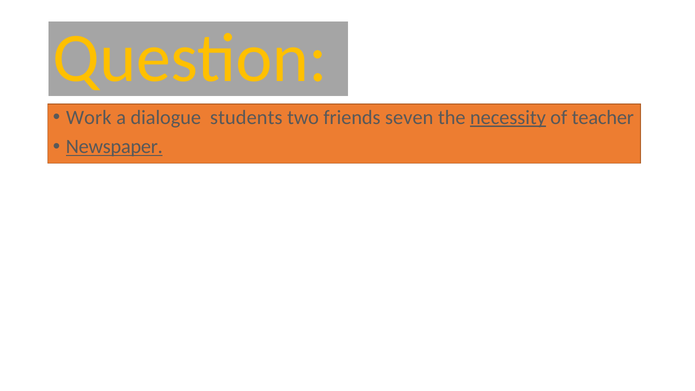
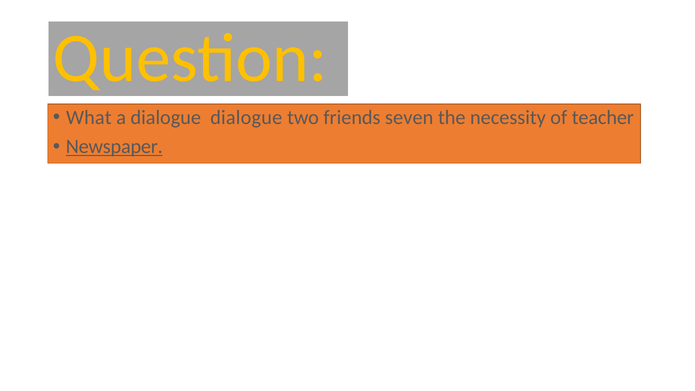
Work: Work -> What (89, 118)
dialogue students: students -> dialogue (246, 118)
necessity underline: present -> none (508, 118)
